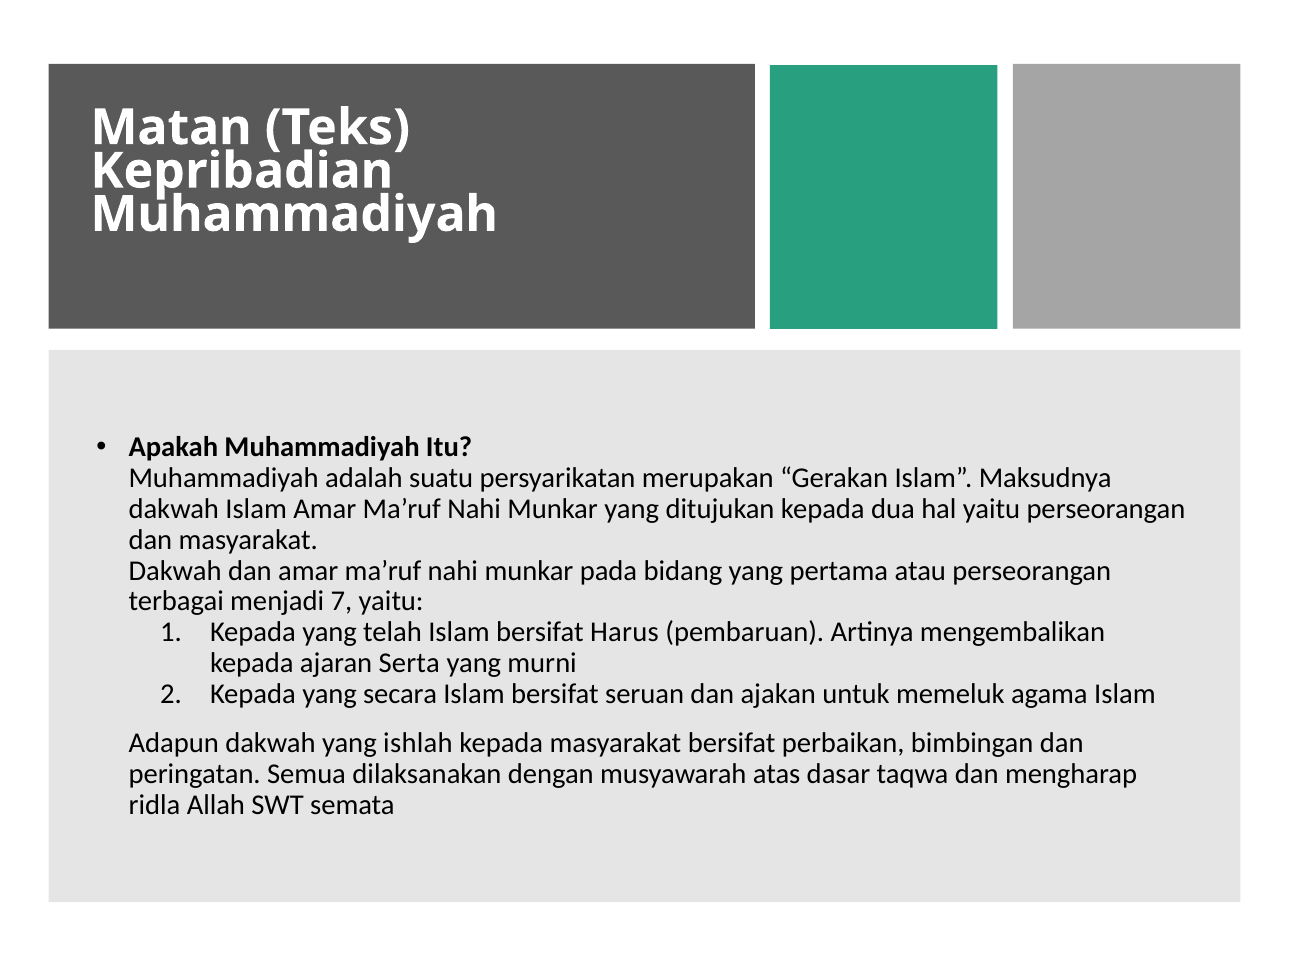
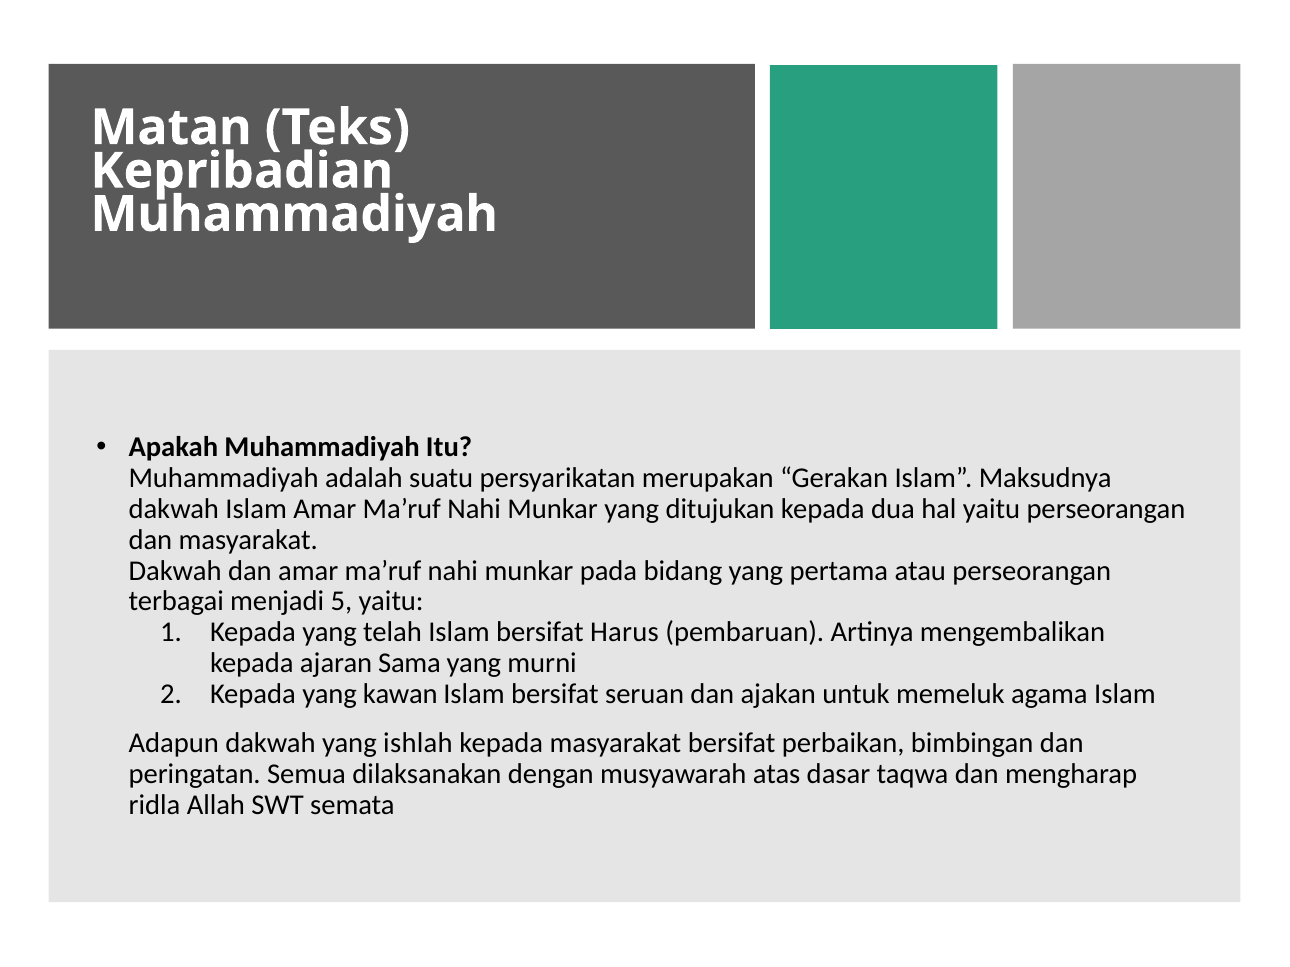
7: 7 -> 5 (341, 602)
Serta: Serta -> Sama (409, 664)
secara: secara -> kawan (400, 694)
